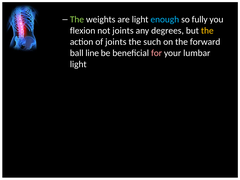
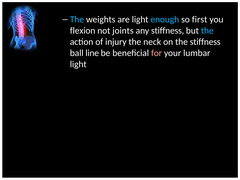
The colour: light green -> light blue (77, 19)
fully: fully -> first (200, 19)
any degrees: degrees -> stiffness (168, 31)
the colour: yellow -> light blue (207, 31)
of joints: joints -> injury (116, 42)
such: such -> neck (152, 42)
the forward: forward -> stiffness (205, 42)
